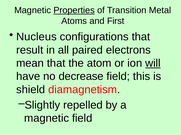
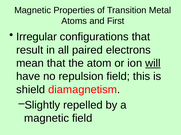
Properties underline: present -> none (74, 10)
Nucleus: Nucleus -> Irregular (37, 37)
decrease: decrease -> repulsion (81, 77)
